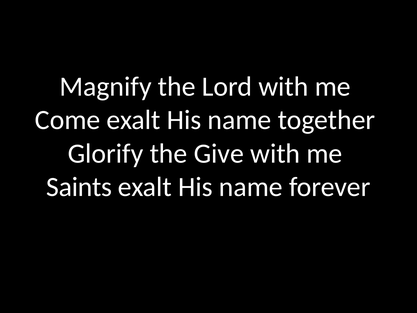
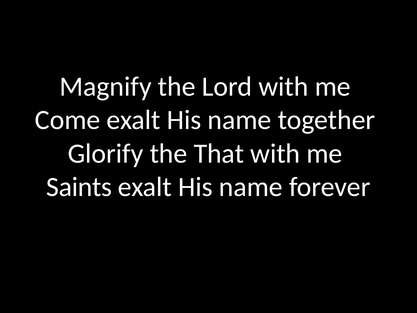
Give: Give -> That (219, 153)
